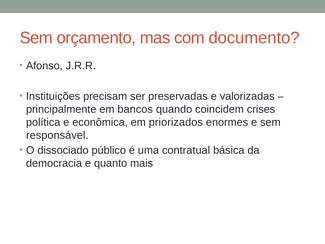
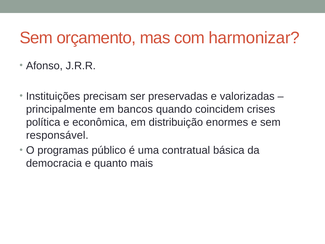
documento: documento -> harmonizar (254, 38)
priorizados: priorizados -> distribuição (176, 122)
dissociado: dissociado -> programas (63, 150)
